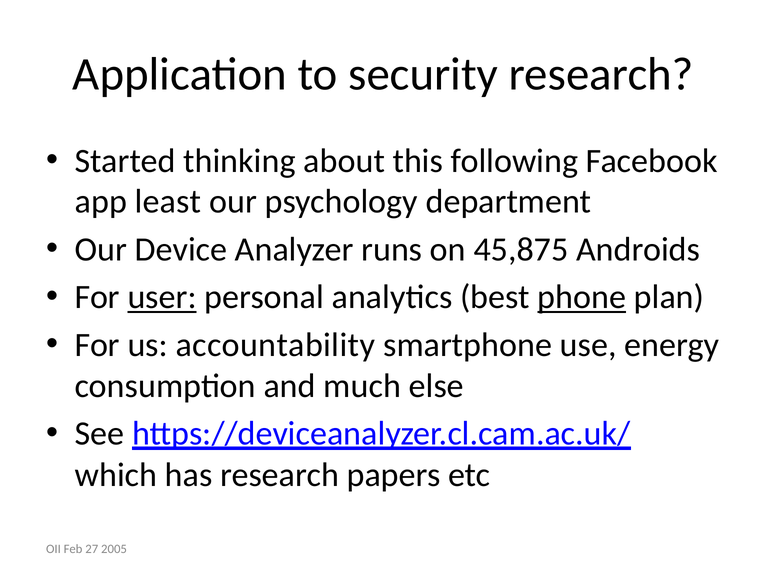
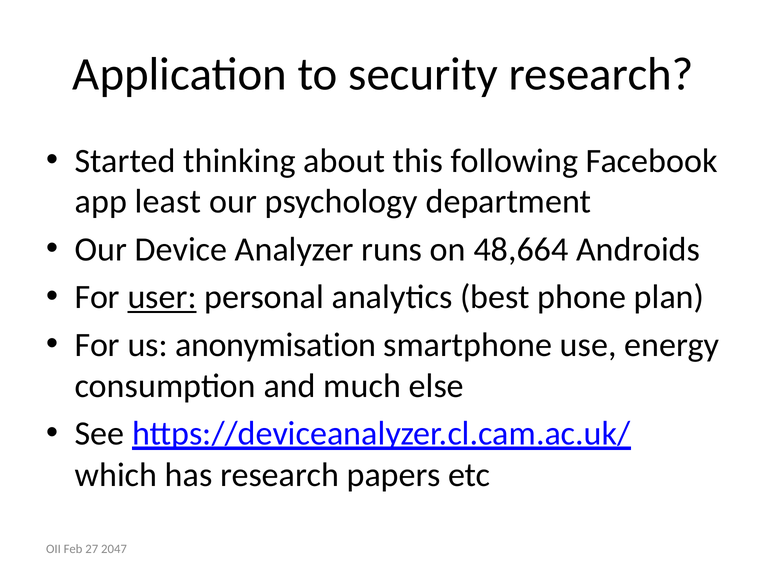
45,875: 45,875 -> 48,664 (521, 250)
phone underline: present -> none (582, 297)
accountability: accountability -> anonymisation (276, 345)
2005: 2005 -> 2047 (114, 549)
